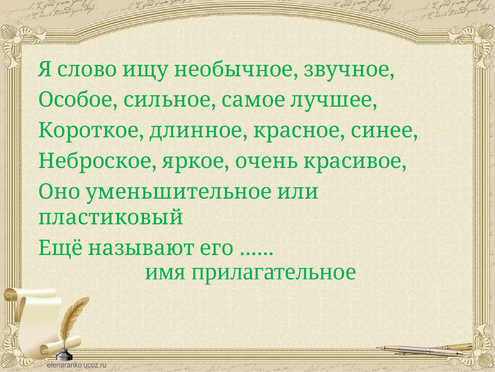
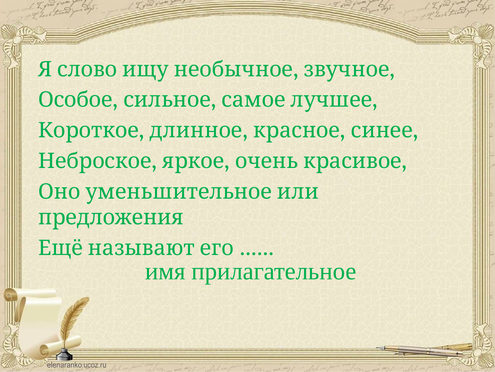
пластиковый: пластиковый -> предложения (111, 217)
